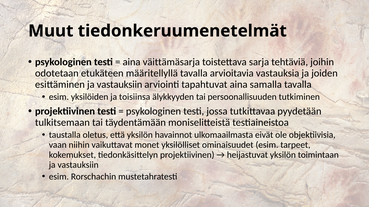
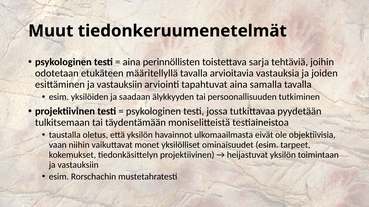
väittämäsarja: väittämäsarja -> perinnöllisten (171, 62)
toisiinsa: toisiinsa -> saadaan (135, 97)
